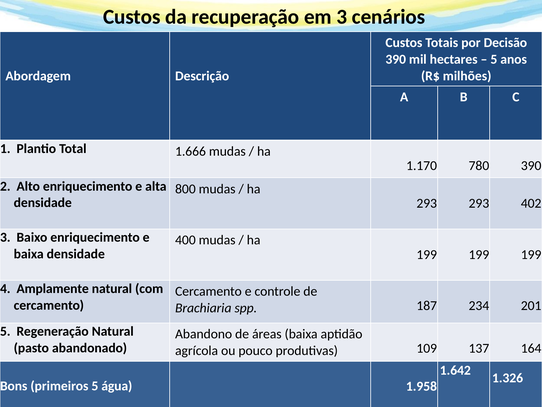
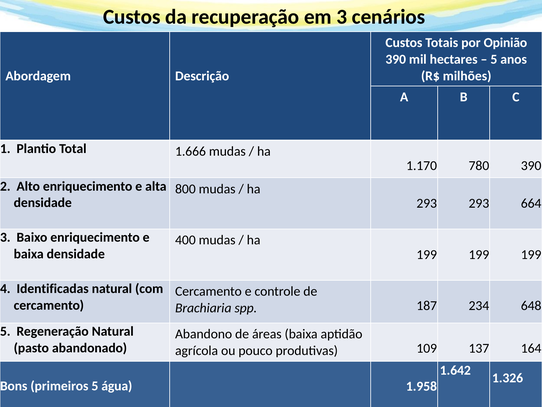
Decisão: Decisão -> Opinião (505, 43)
402: 402 -> 664 (531, 203)
Amplamente: Amplamente -> Identificadas (53, 288)
201: 201 -> 648 (531, 305)
